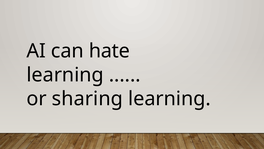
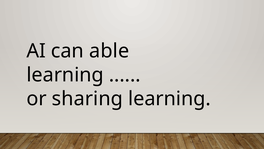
hate: hate -> able (109, 51)
